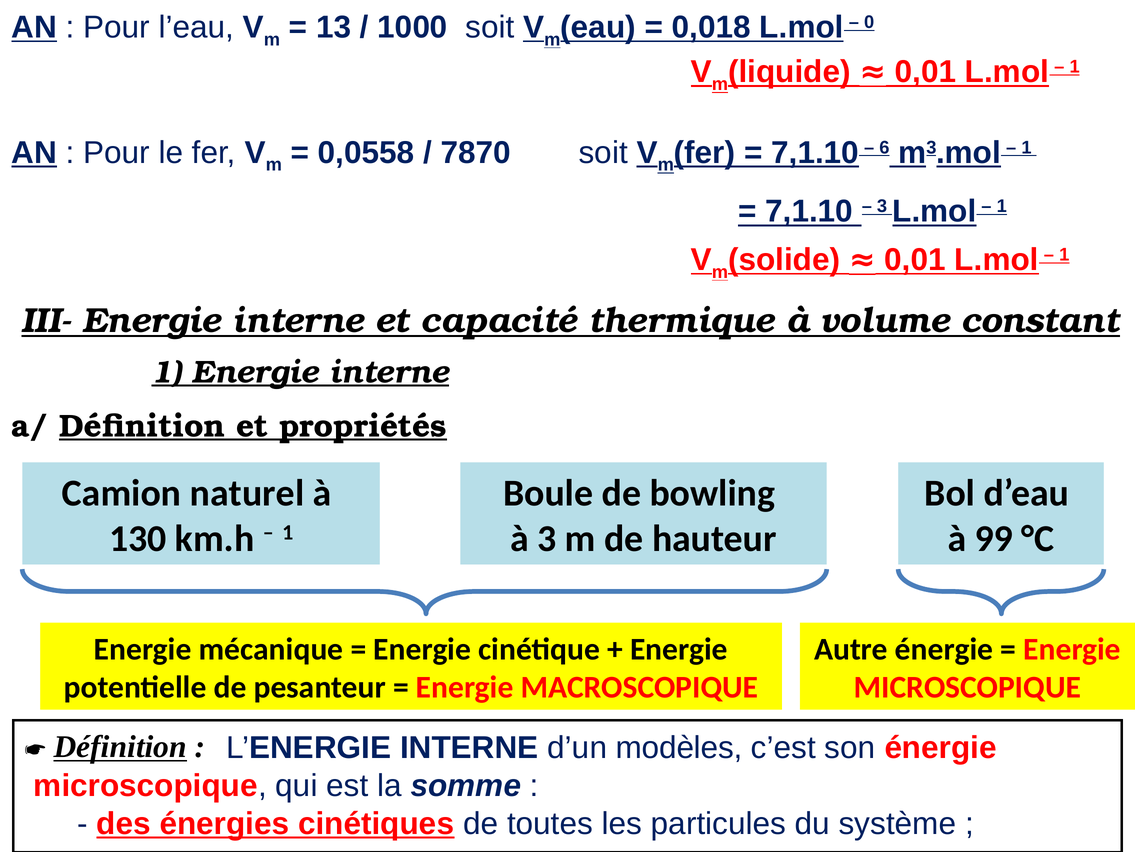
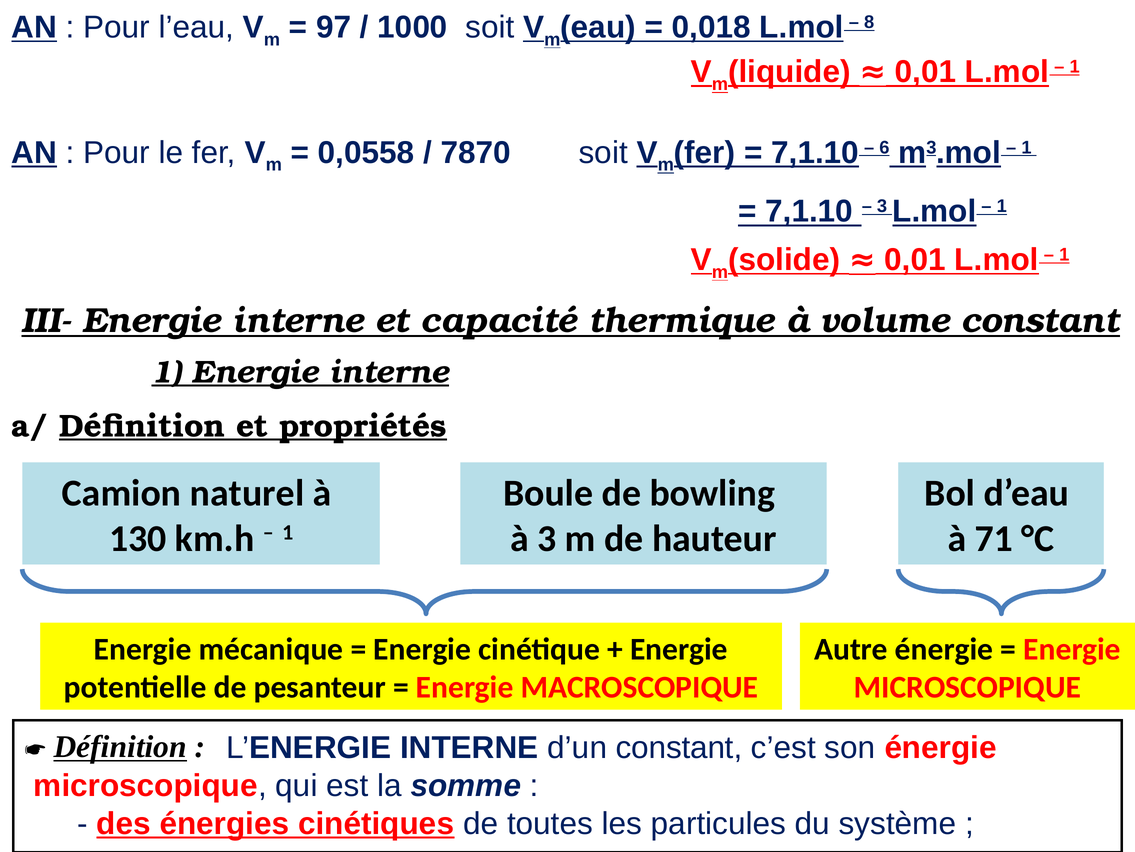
13: 13 -> 97 (334, 27)
0: 0 -> 8 (869, 22)
99: 99 -> 71 (994, 538)
d’un modèles: modèles -> constant (679, 747)
